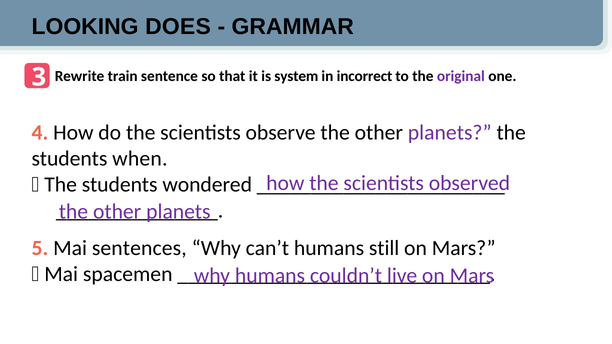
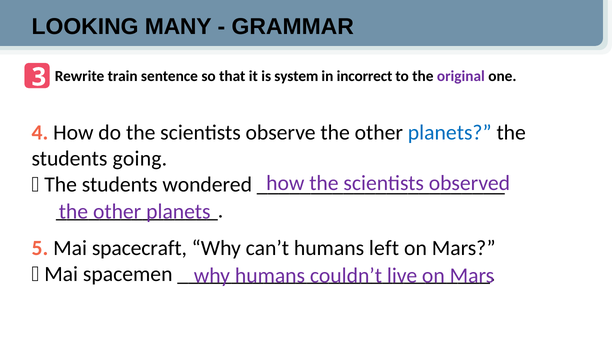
DOES: DOES -> MANY (178, 27)
planets colour: purple -> blue (450, 133)
when: when -> going (140, 159)
sentences: sentences -> spacecraft (139, 248)
still: still -> left (384, 248)
